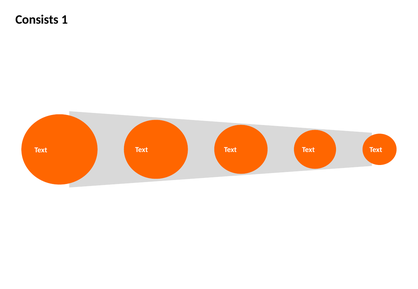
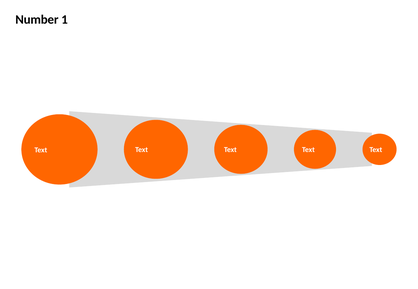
Consists: Consists -> Number (37, 20)
